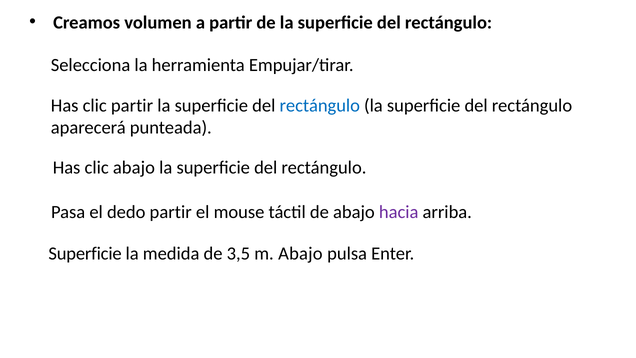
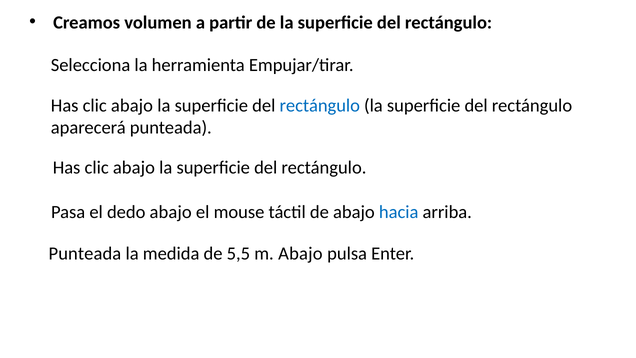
partir: partir -> abajo (132, 105)
dedo partir: partir -> abajo (171, 212)
hacia colour: purple -> blue (399, 212)
Superficie: Superficie -> Punteada (85, 253)
3,5: 3,5 -> 5,5 (238, 253)
